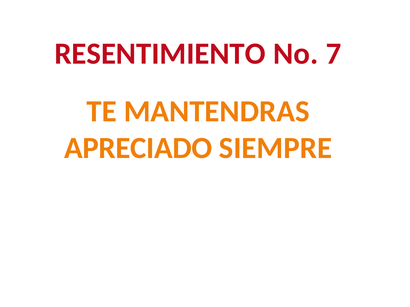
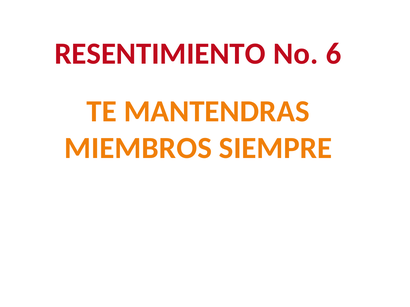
7: 7 -> 6 (334, 54)
APRECIADO: APRECIADO -> MIEMBROS (138, 148)
